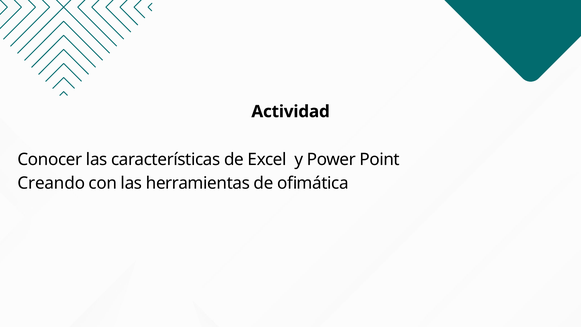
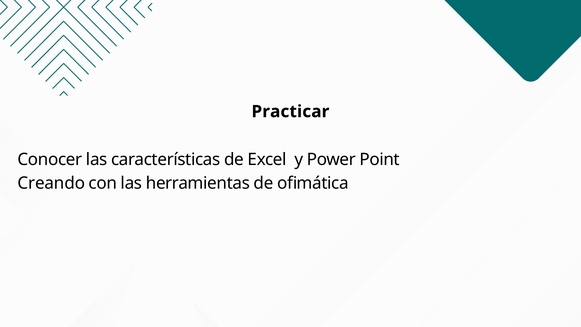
Actividad: Actividad -> Practicar (290, 111)
